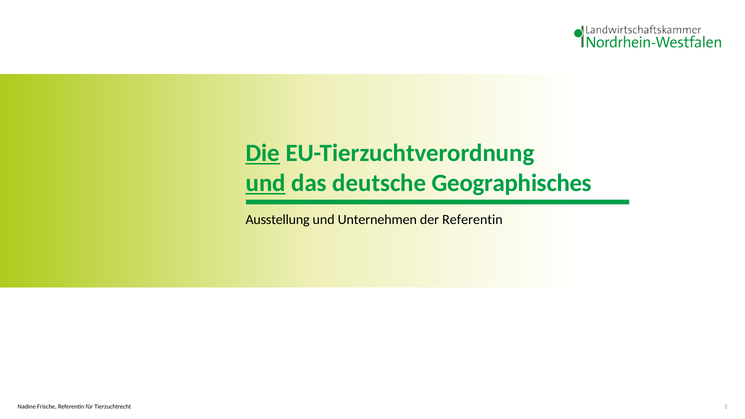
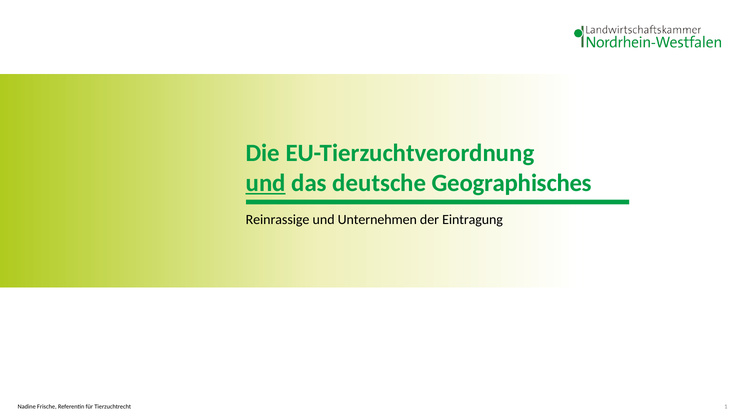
Die underline: present -> none (263, 153)
Ausstellung: Ausstellung -> Reinrassige (278, 220)
der Referentin: Referentin -> Eintragung (473, 220)
